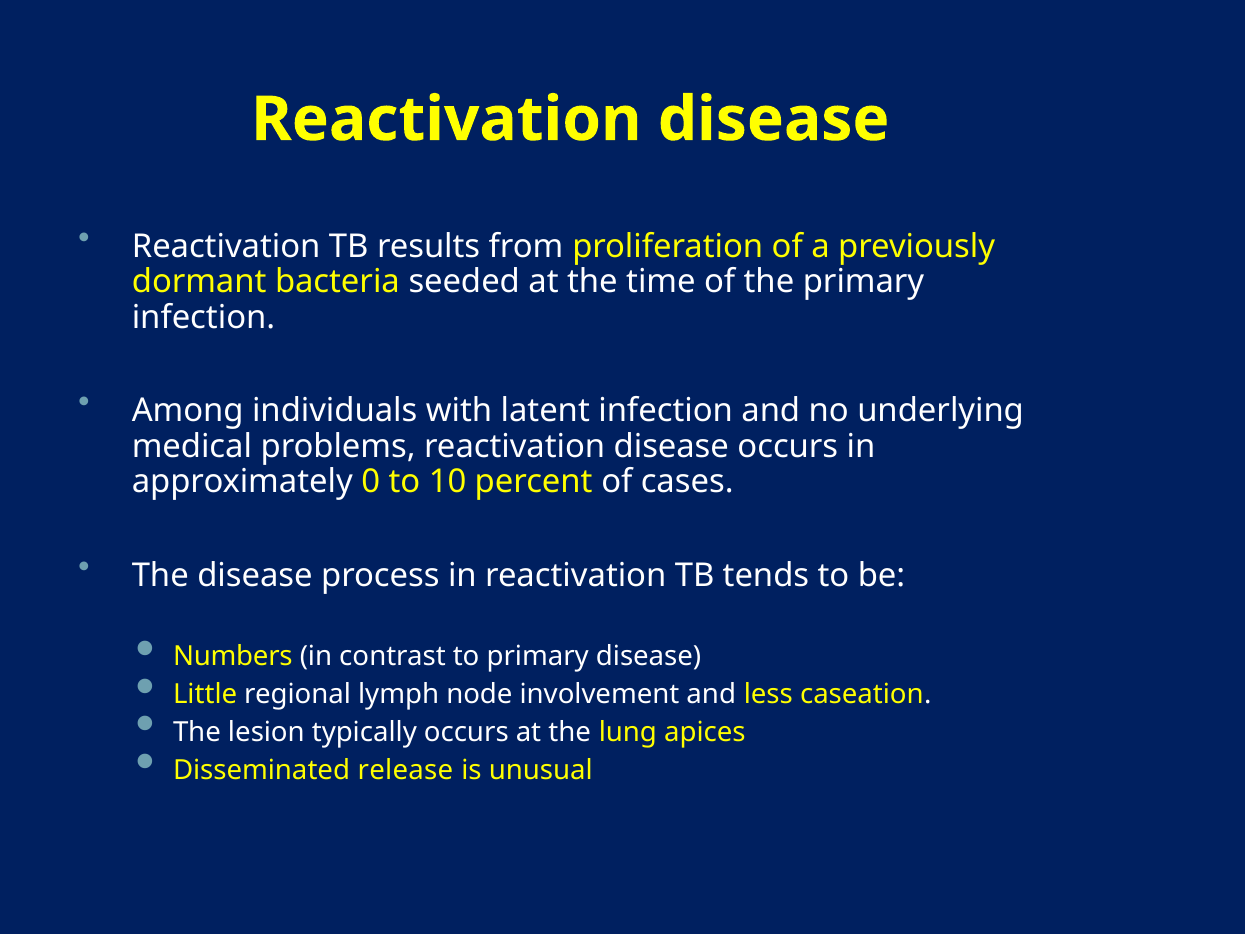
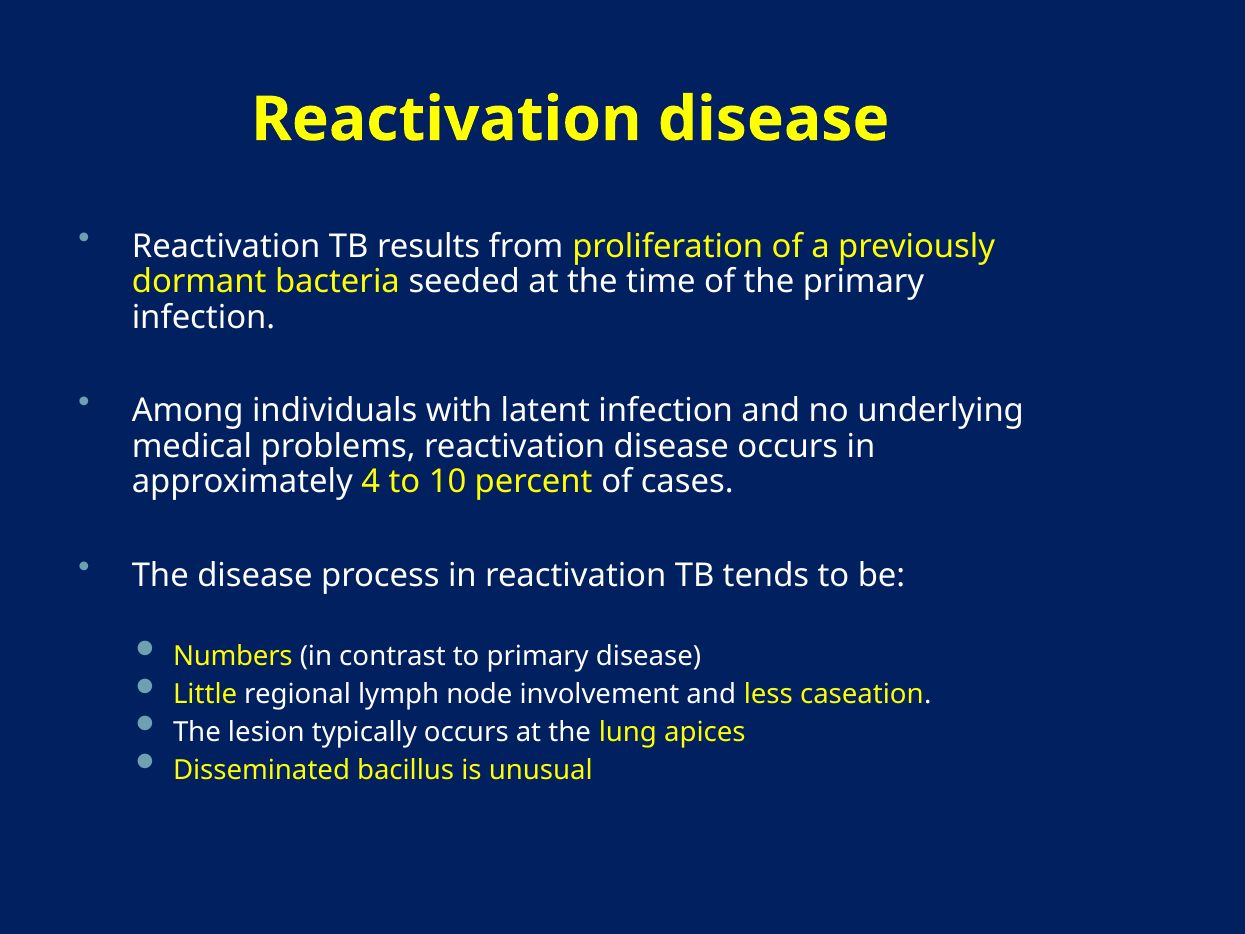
0: 0 -> 4 (371, 482)
release: release -> bacillus (406, 770)
